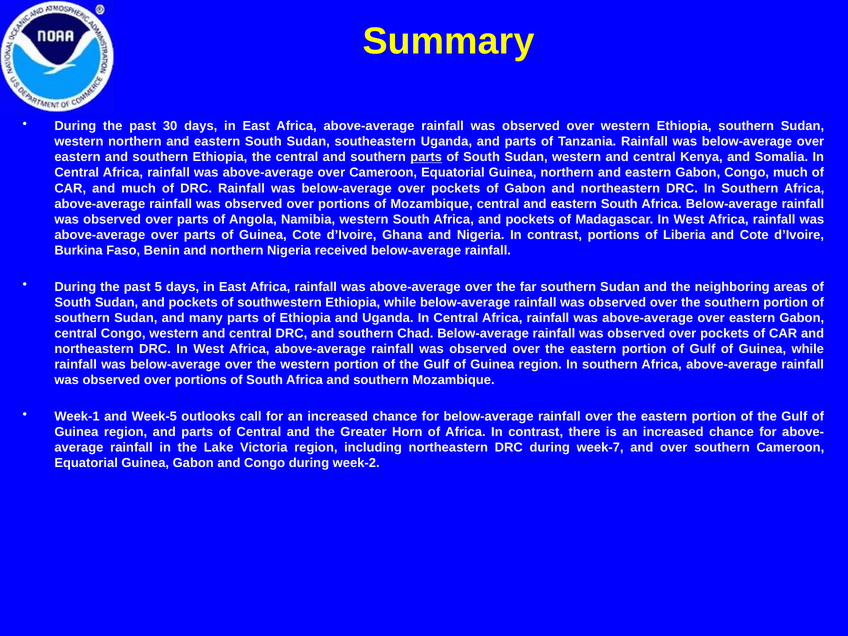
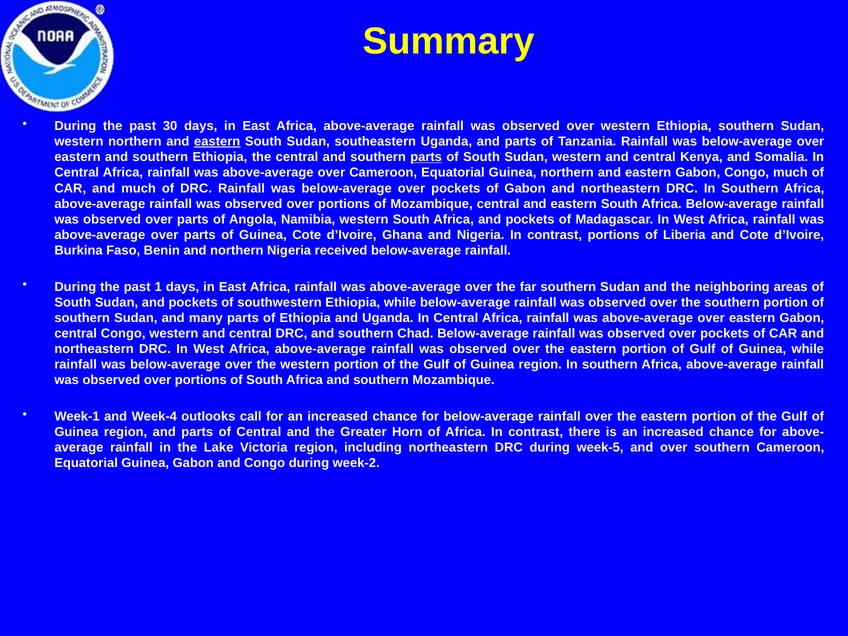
eastern underline: none -> present (217, 142)
5: 5 -> 1 (158, 287)
Week-5: Week-5 -> Week-4 (154, 416)
week-7: week-7 -> week-5 (600, 448)
